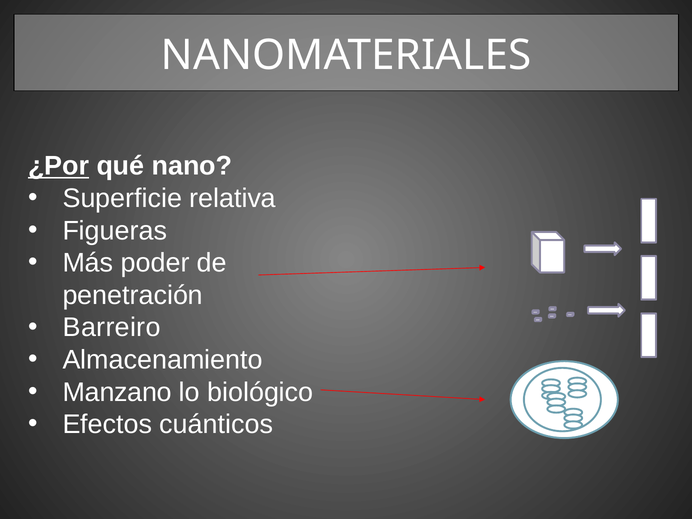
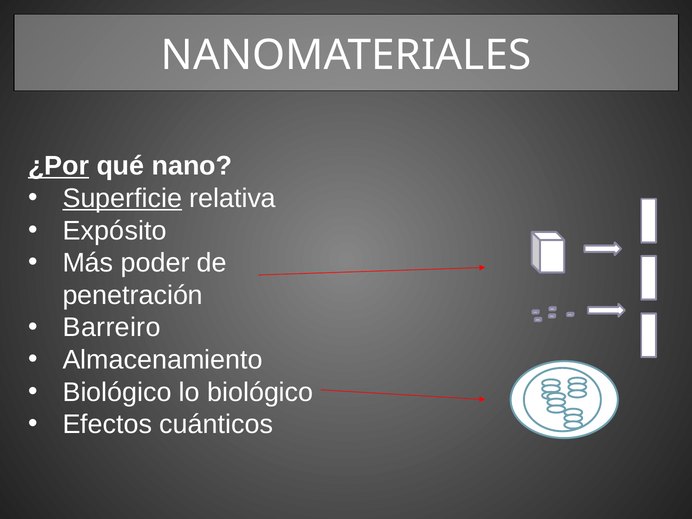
Superficie underline: none -> present (122, 198)
Figueras: Figueras -> Expósito (115, 231)
Manzano: Manzano -> Biológico (117, 392)
